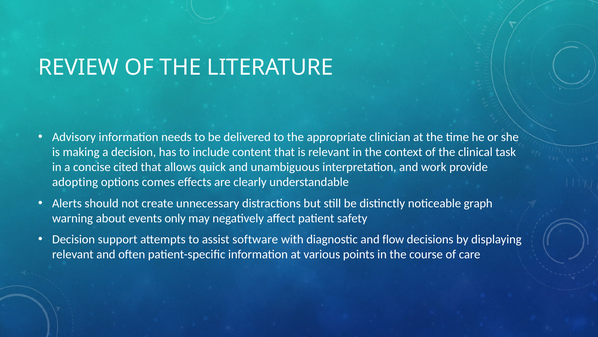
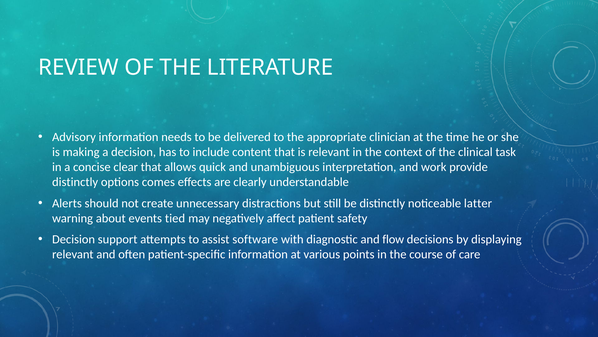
cited: cited -> clear (126, 167)
adopting: adopting -> distinctly (75, 182)
graph: graph -> latter (478, 203)
only: only -> tied (175, 218)
